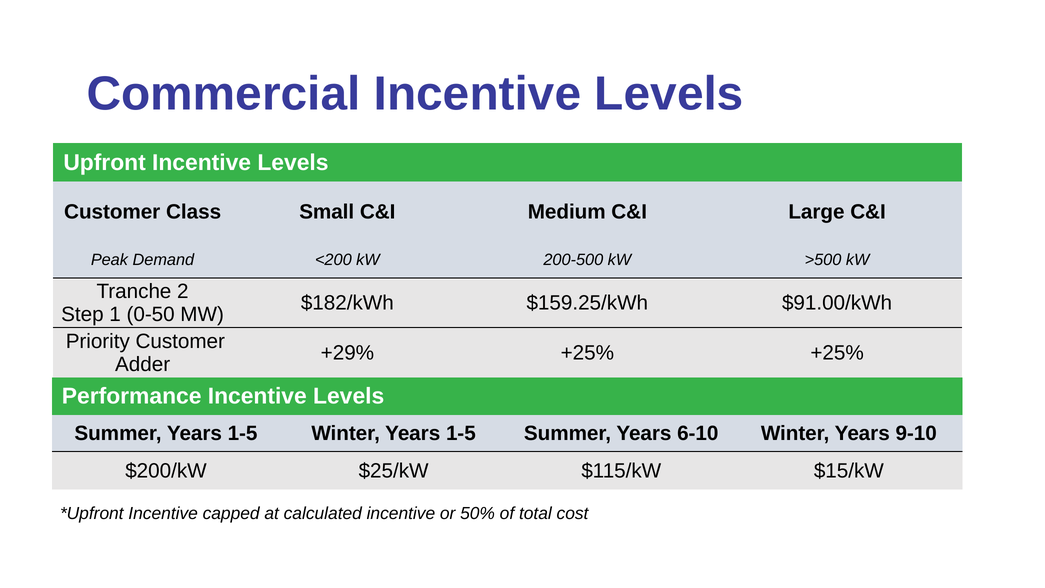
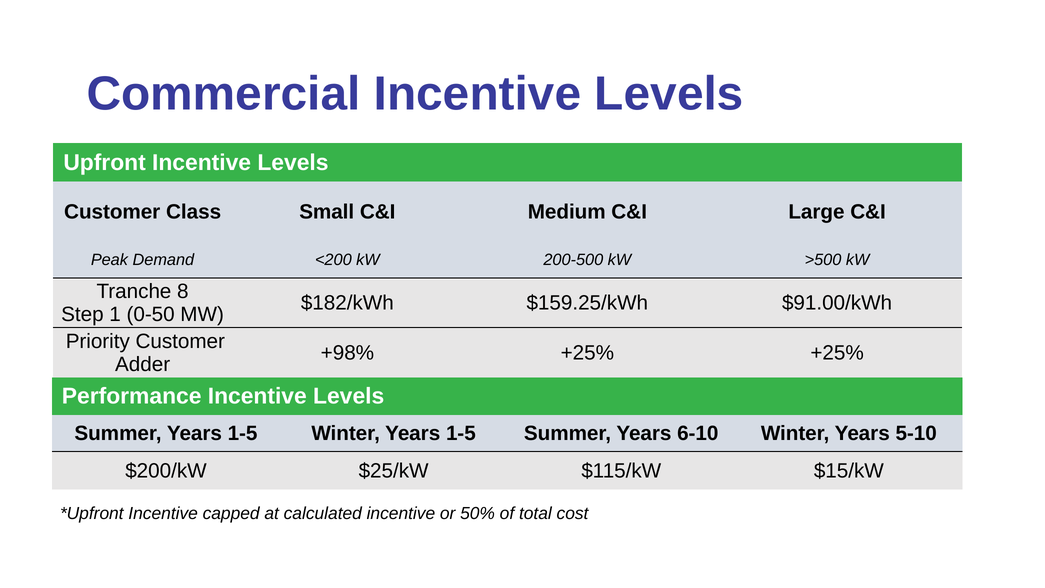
2: 2 -> 8 (183, 292)
+29%: +29% -> +98% (347, 353)
9-10: 9-10 -> 5-10 (916, 433)
